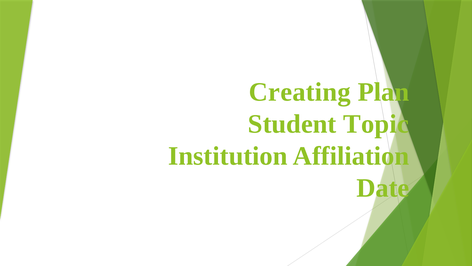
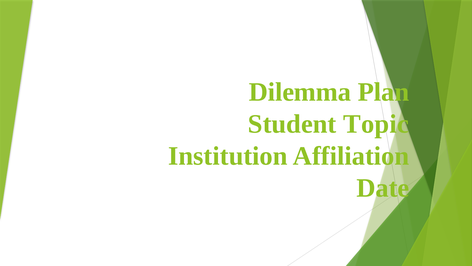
Creating: Creating -> Dilemma (300, 92)
